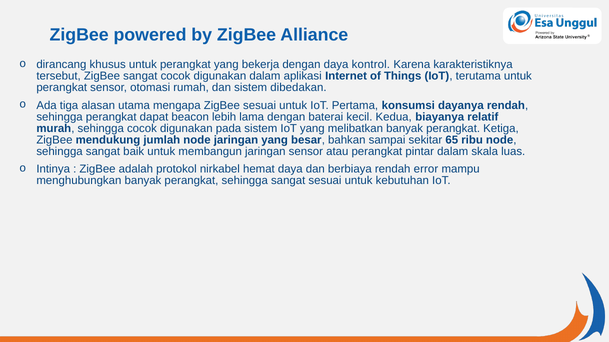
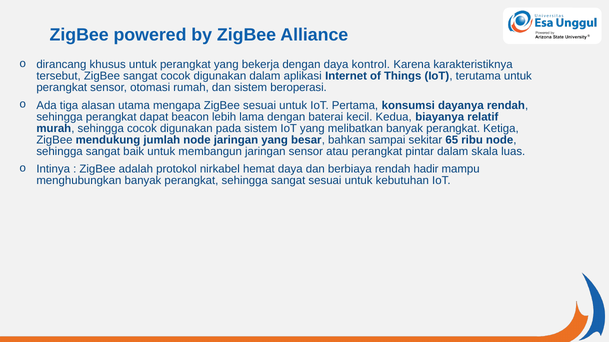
dibedakan: dibedakan -> beroperasi (299, 88)
error: error -> hadir (426, 169)
